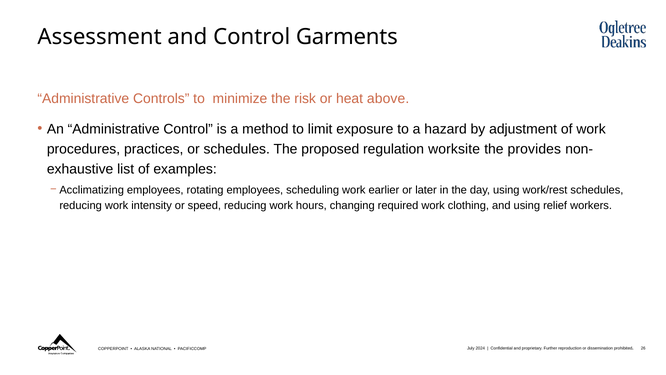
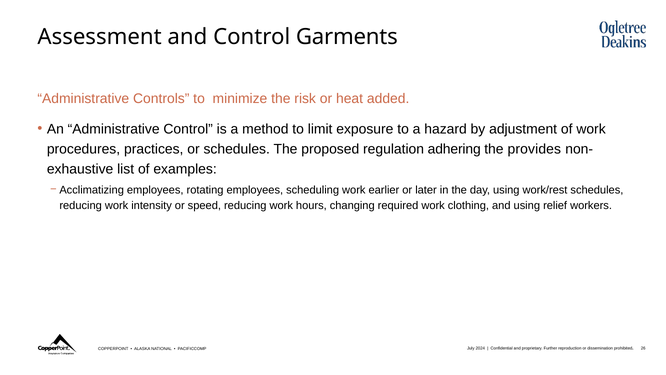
above: above -> added (388, 98)
worksite: worksite -> adhering (454, 149)
